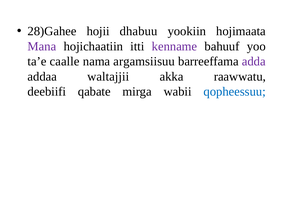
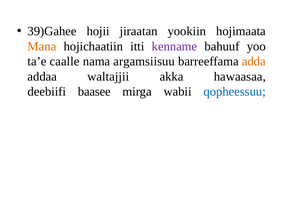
28)Gahee: 28)Gahee -> 39)Gahee (52, 31)
dhabuu: dhabuu -> jiraatan (139, 31)
Mana colour: purple -> orange (42, 46)
adda colour: purple -> orange (254, 61)
raawwatu: raawwatu -> hawaasaa (240, 77)
qabate: qabate -> baasee (94, 92)
